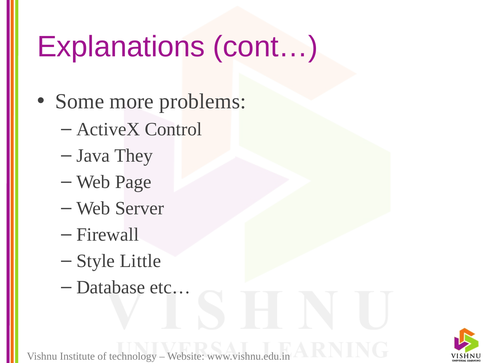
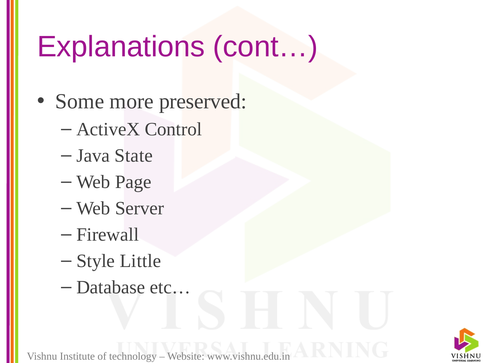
problems: problems -> preserved (203, 102)
They: They -> State (134, 156)
